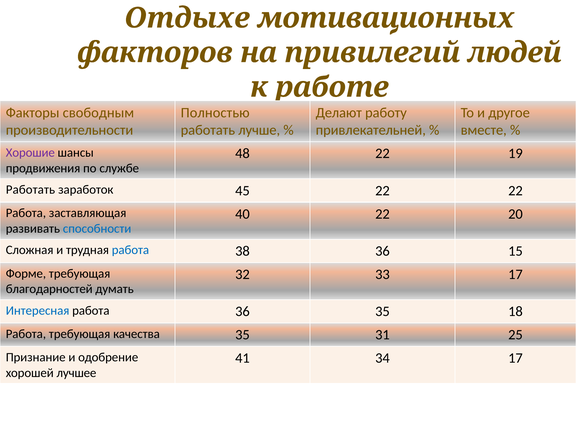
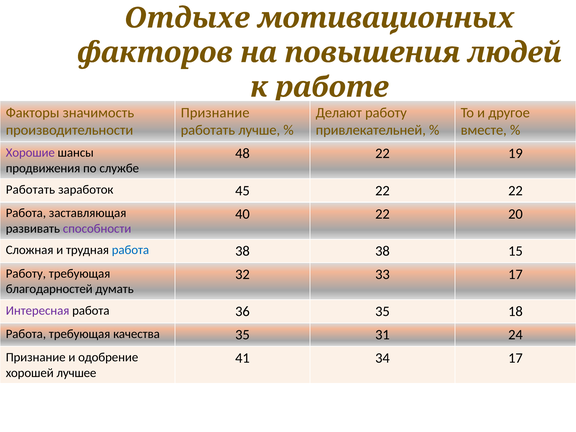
привилегий: привилегий -> повышения (372, 53)
свободным: свободным -> значимость (98, 113)
Полностью: Полностью -> Признание (215, 113)
способности colour: blue -> purple (97, 229)
38 36: 36 -> 38 (382, 251)
Форме: Форме -> Работу (26, 273)
Интересная colour: blue -> purple (38, 311)
25: 25 -> 24 (515, 335)
